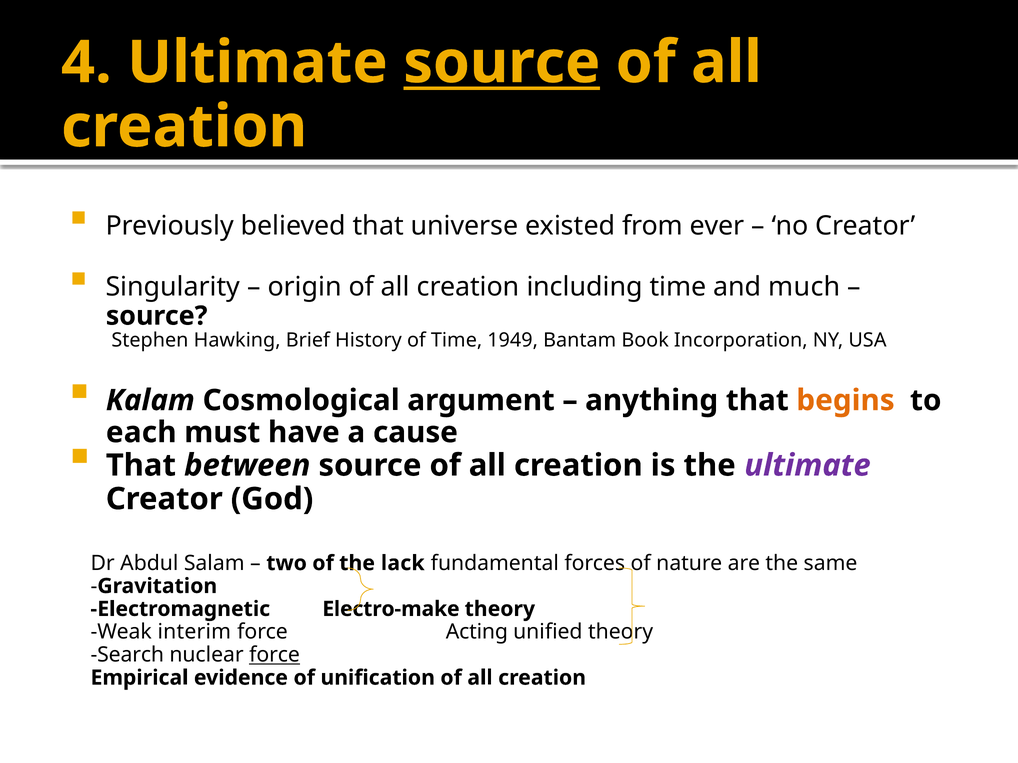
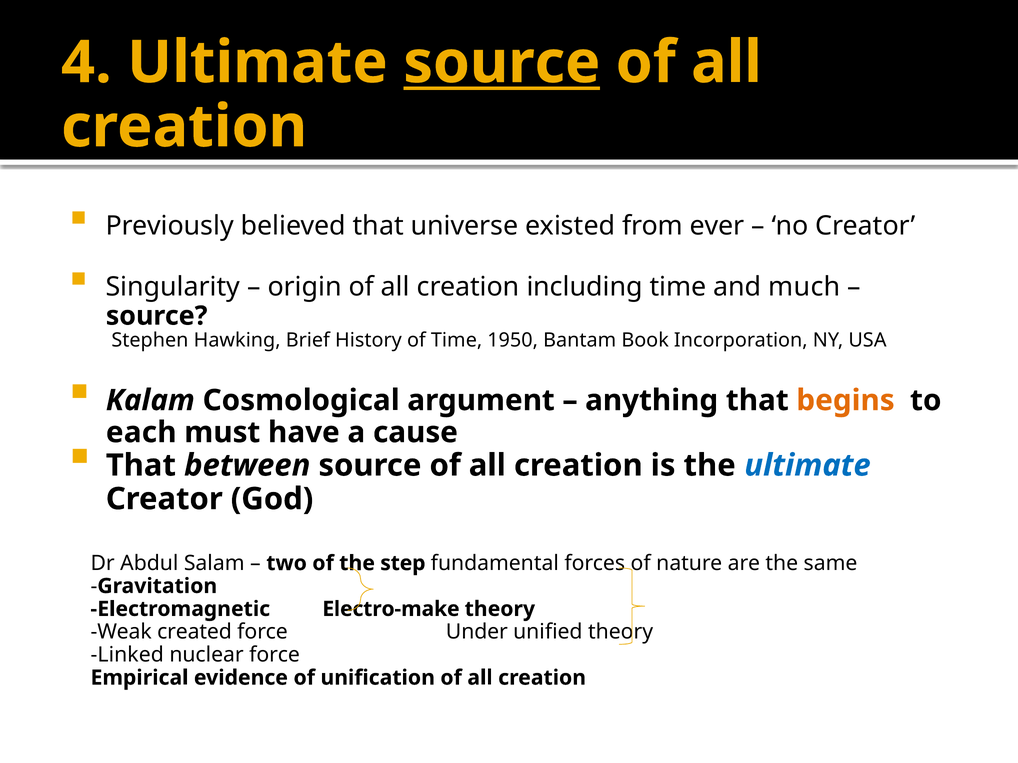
1949: 1949 -> 1950 (513, 340)
ultimate colour: purple -> blue (808, 466)
lack: lack -> step (403, 564)
interim: interim -> created (194, 632)
Acting: Acting -> Under (477, 632)
Search: Search -> Linked (127, 655)
force underline: present -> none (275, 655)
